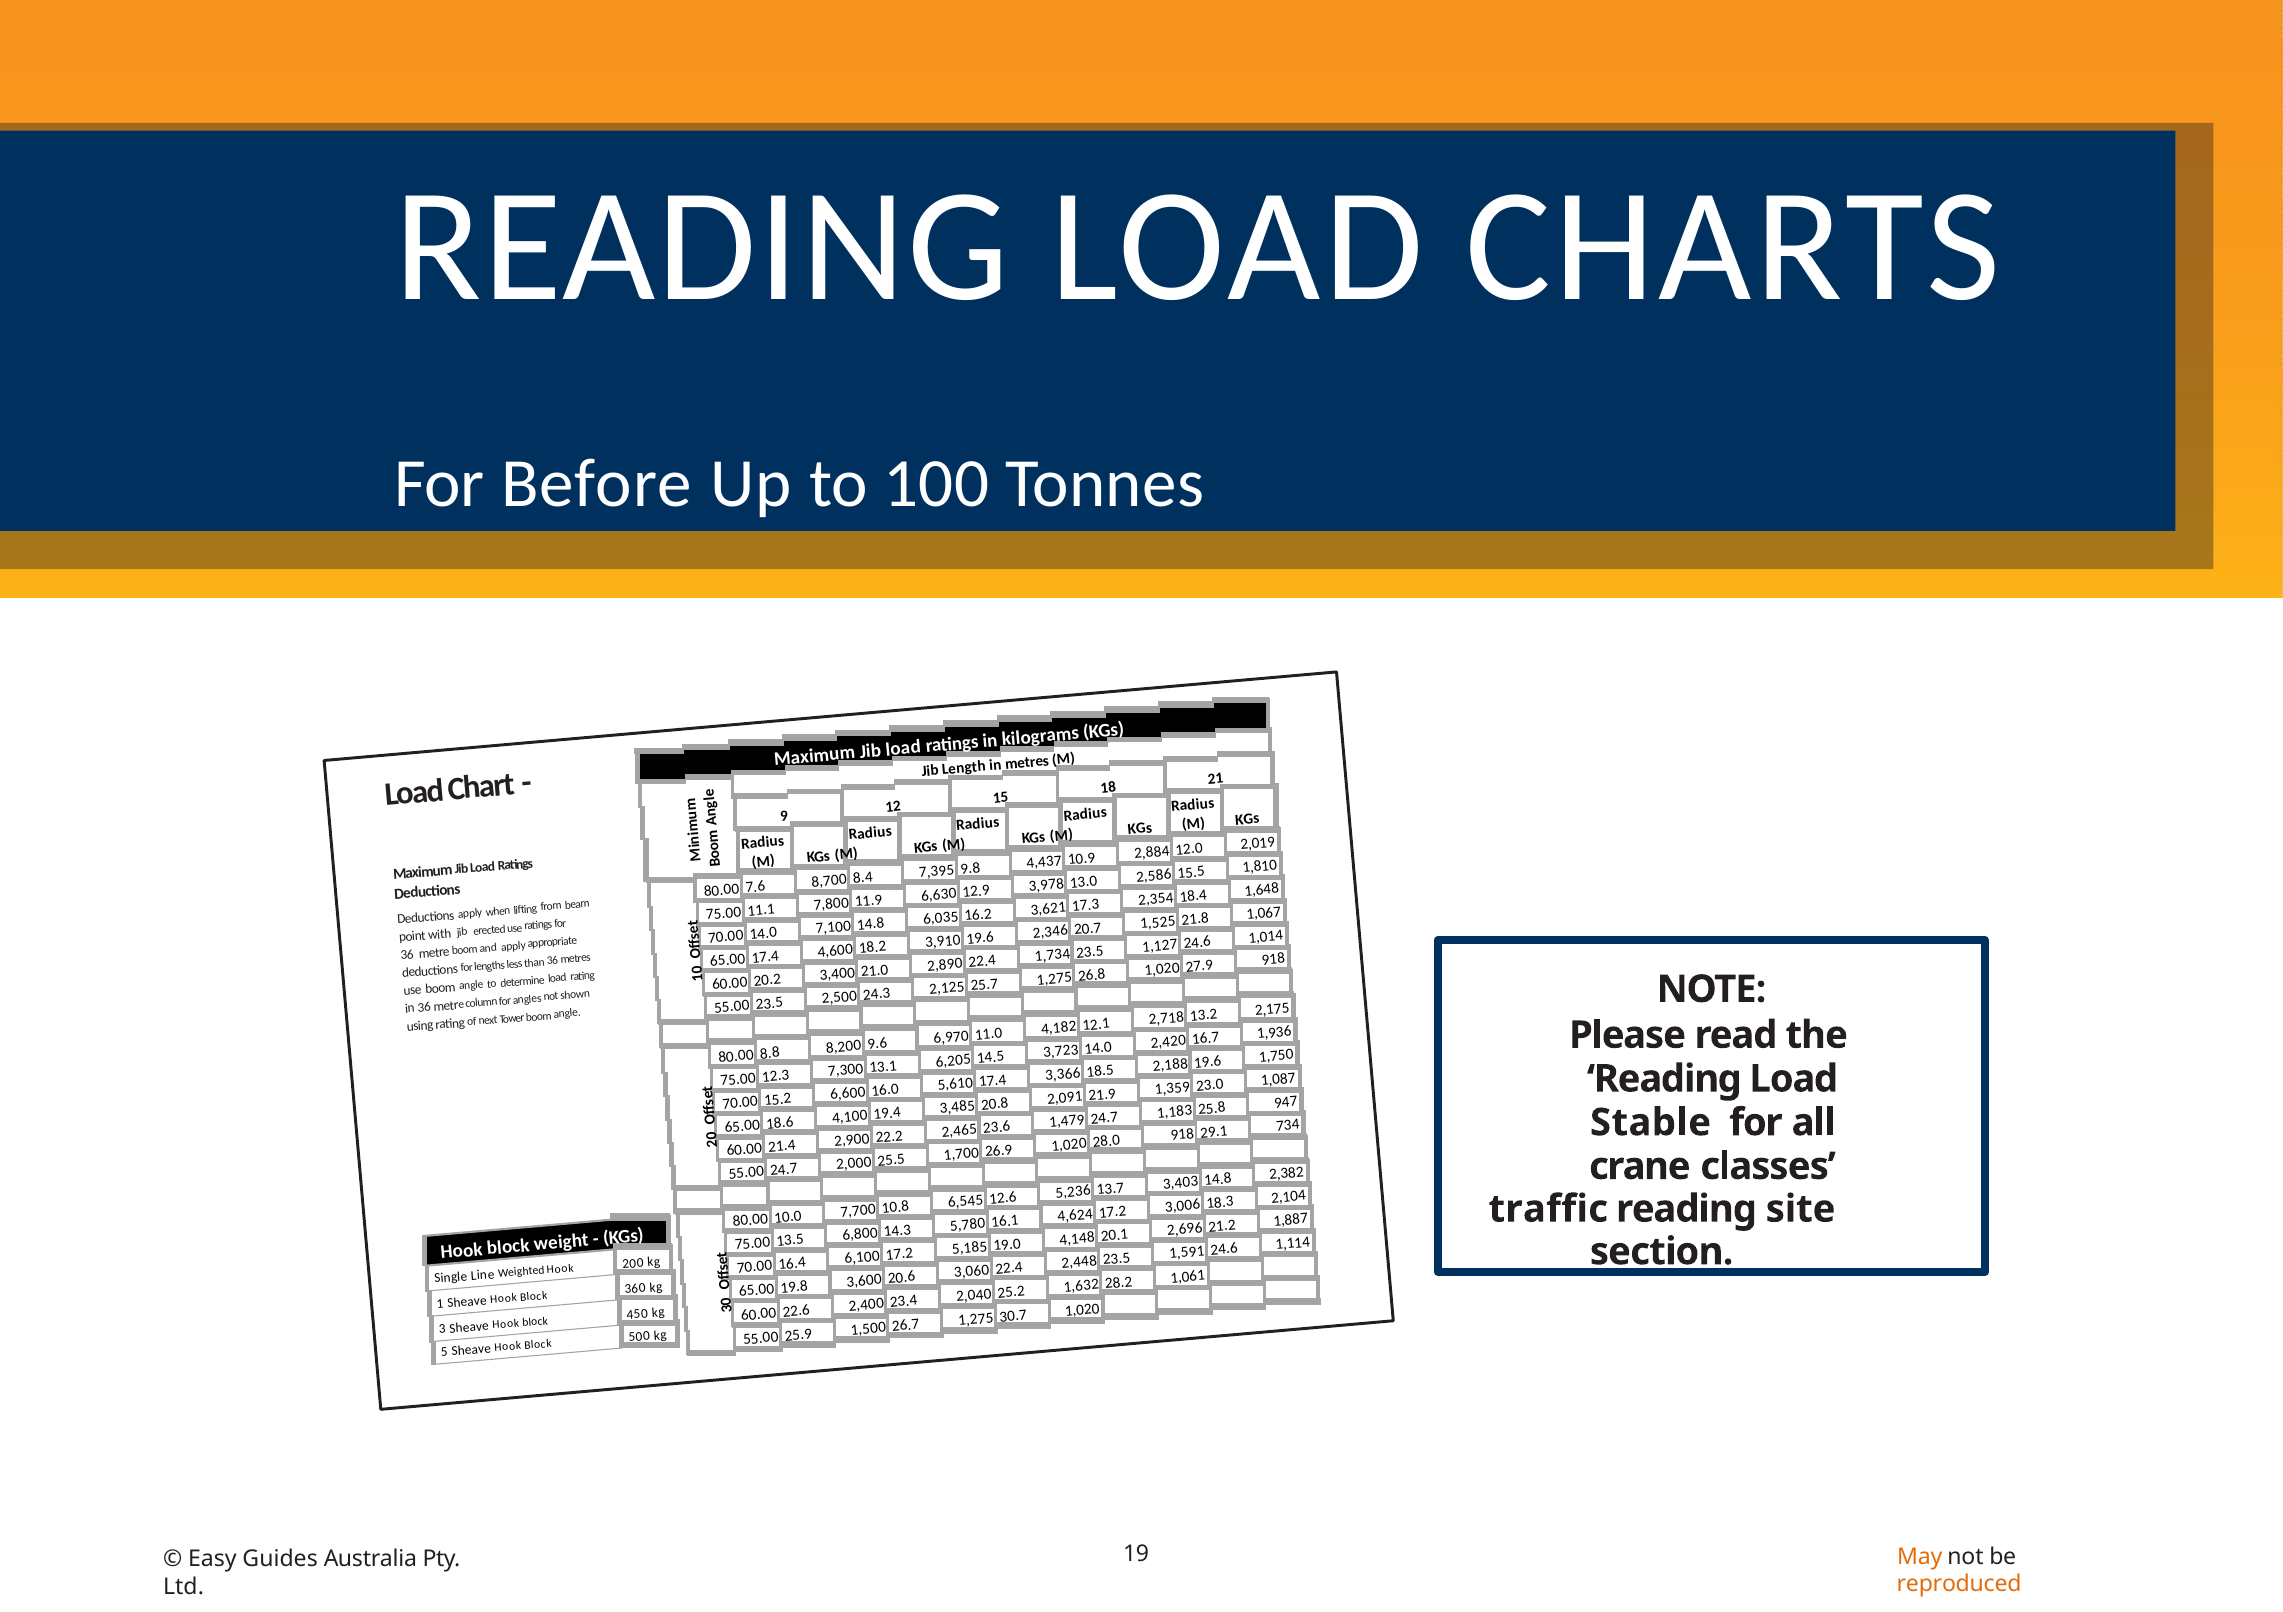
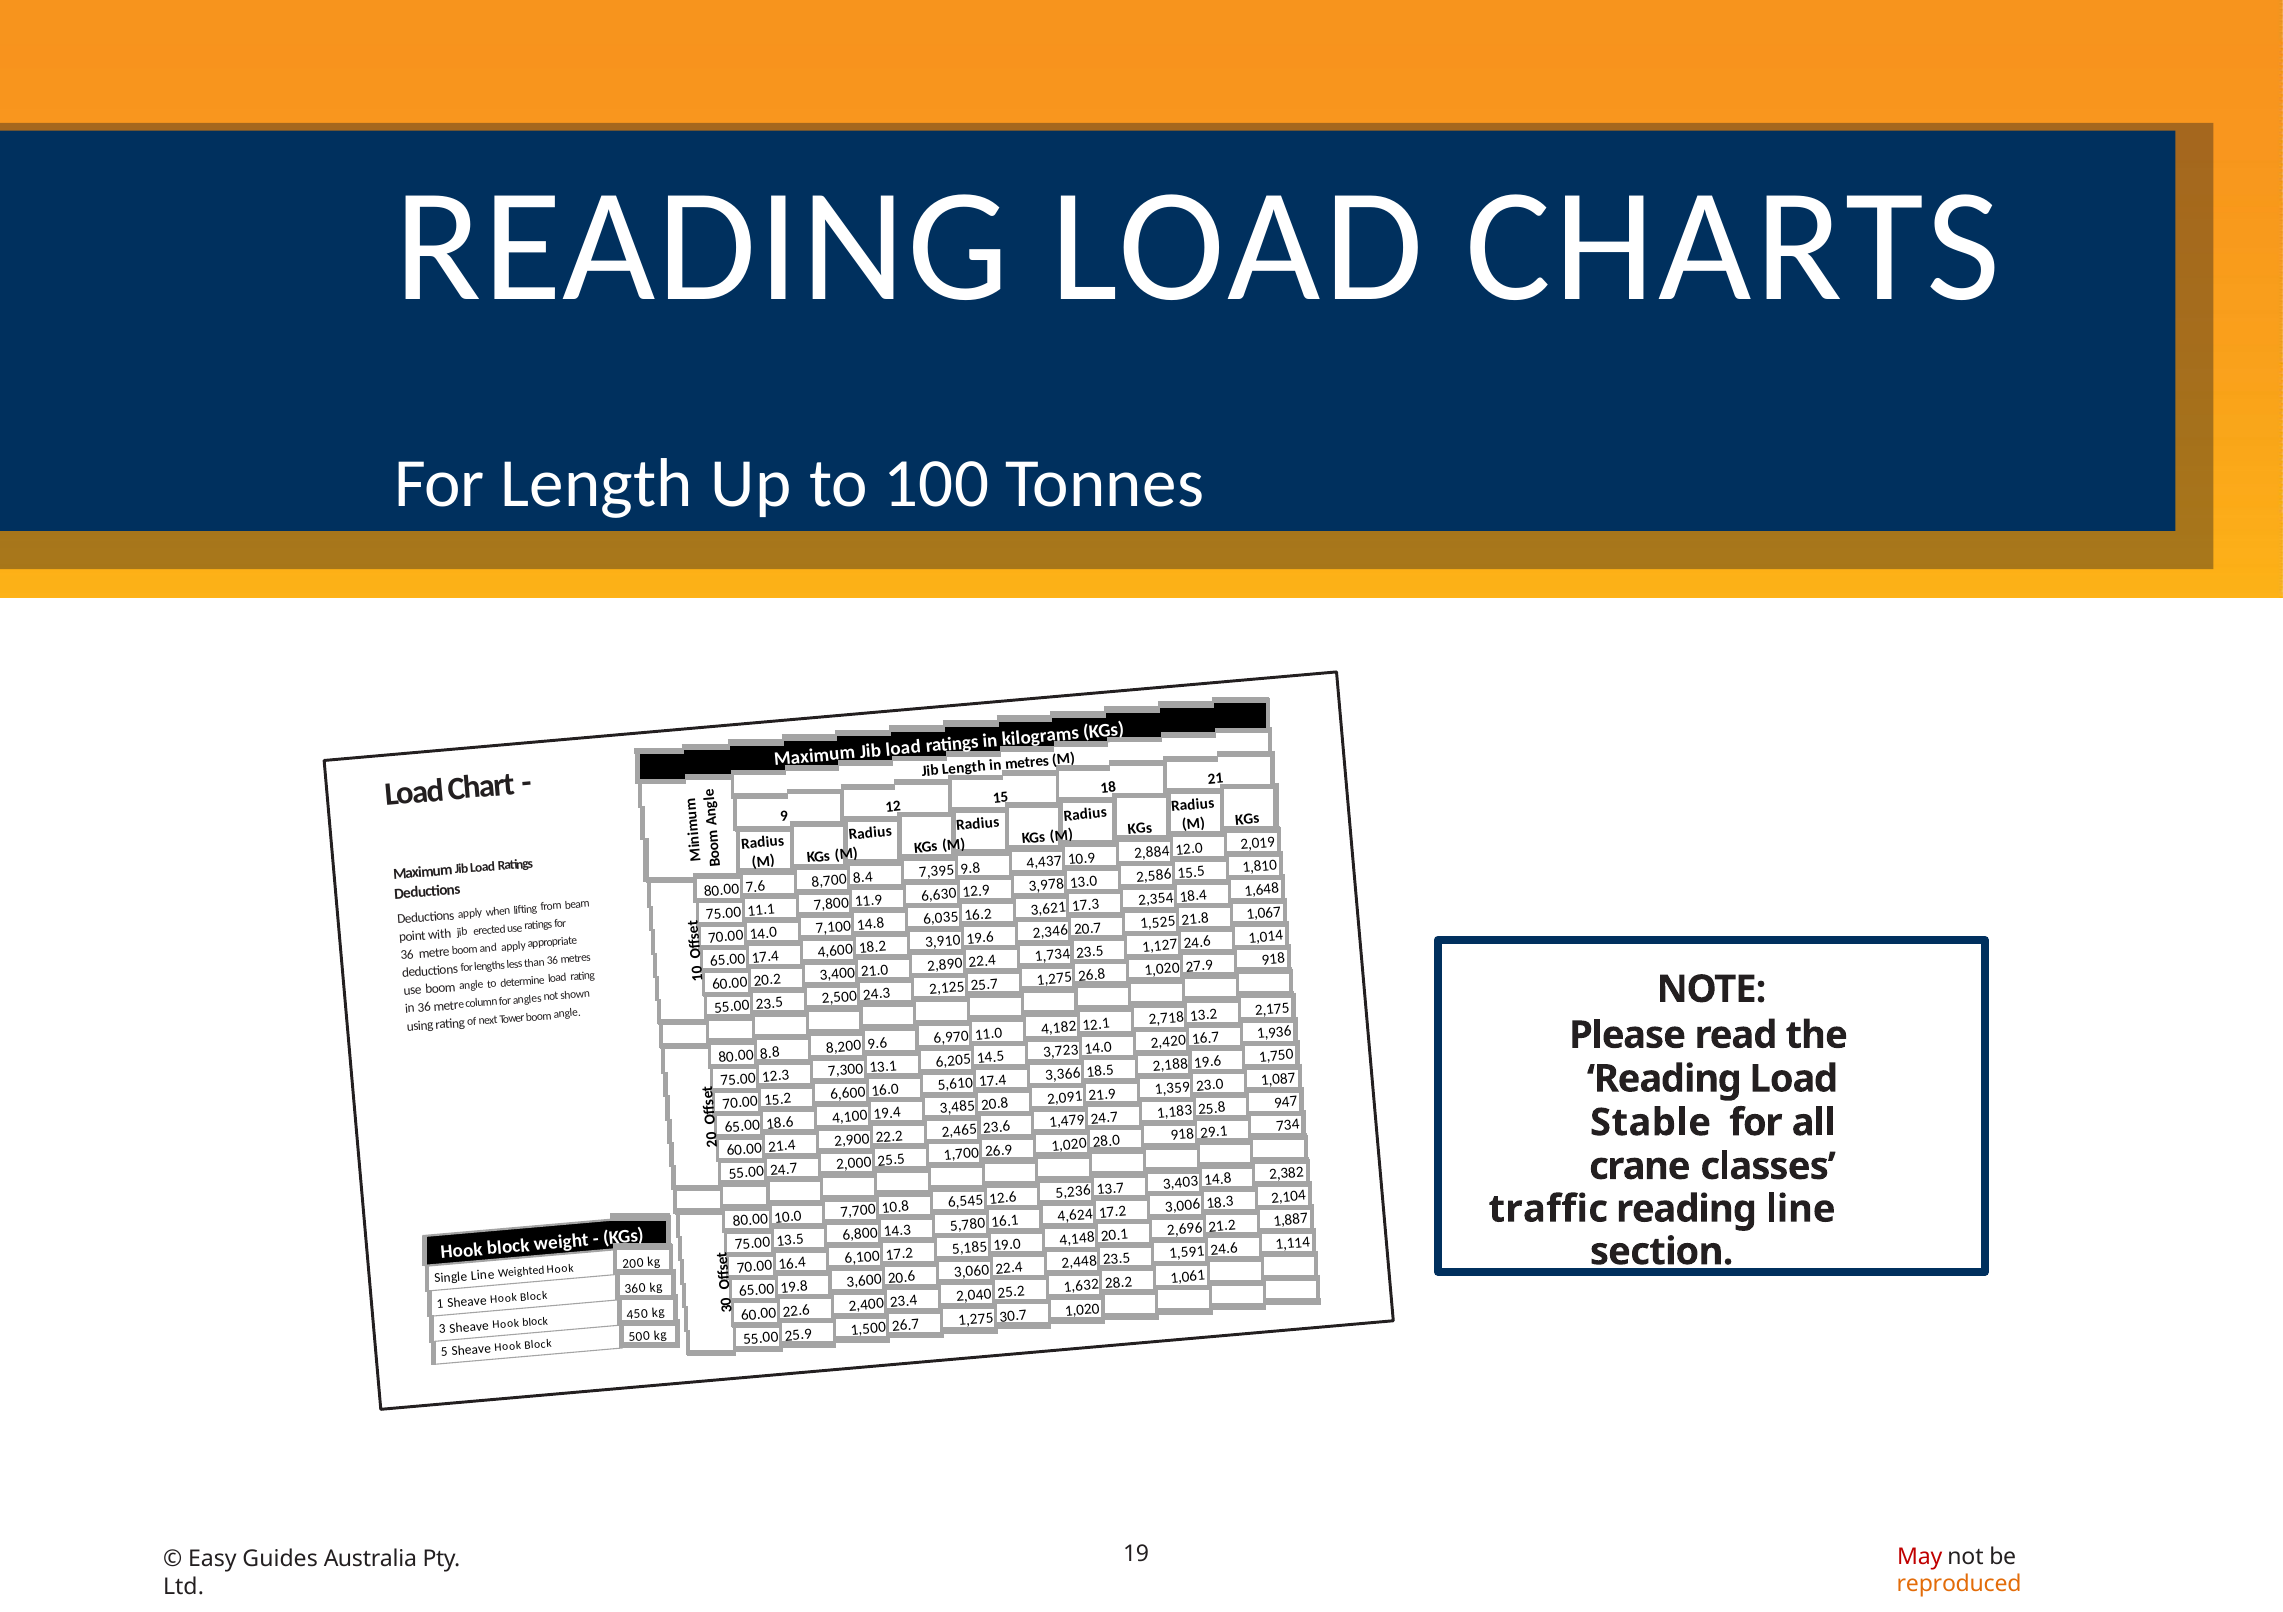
For Before: Before -> Length (597, 484)
reading site: site -> line (1801, 1209)
May colour: orange -> red (1920, 1556)
